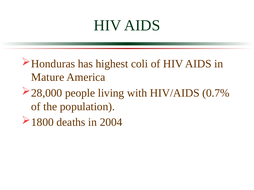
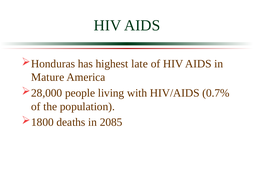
coli: coli -> late (140, 64)
2004: 2004 -> 2085 (111, 123)
